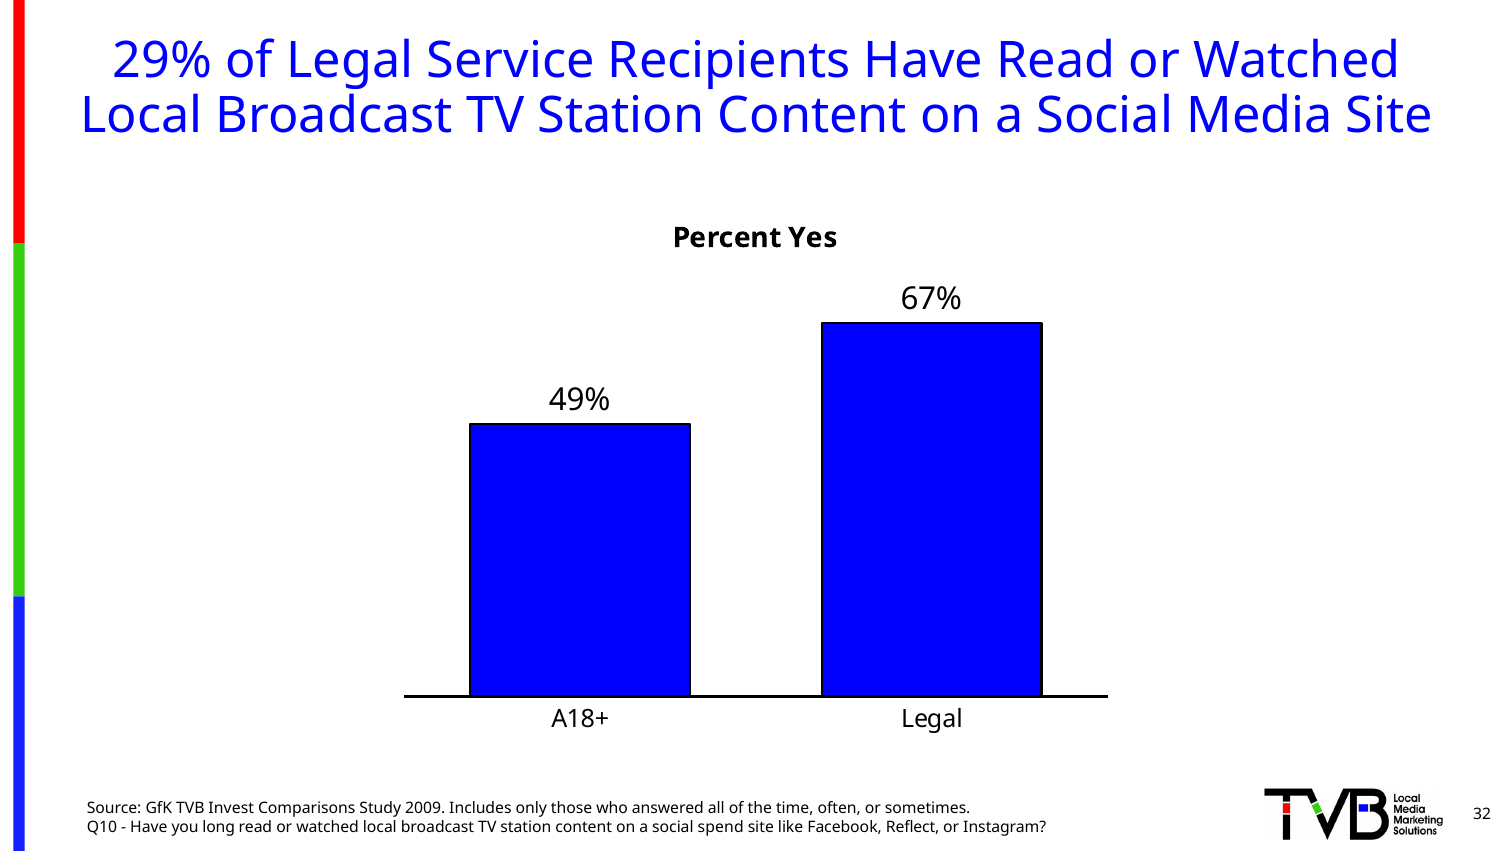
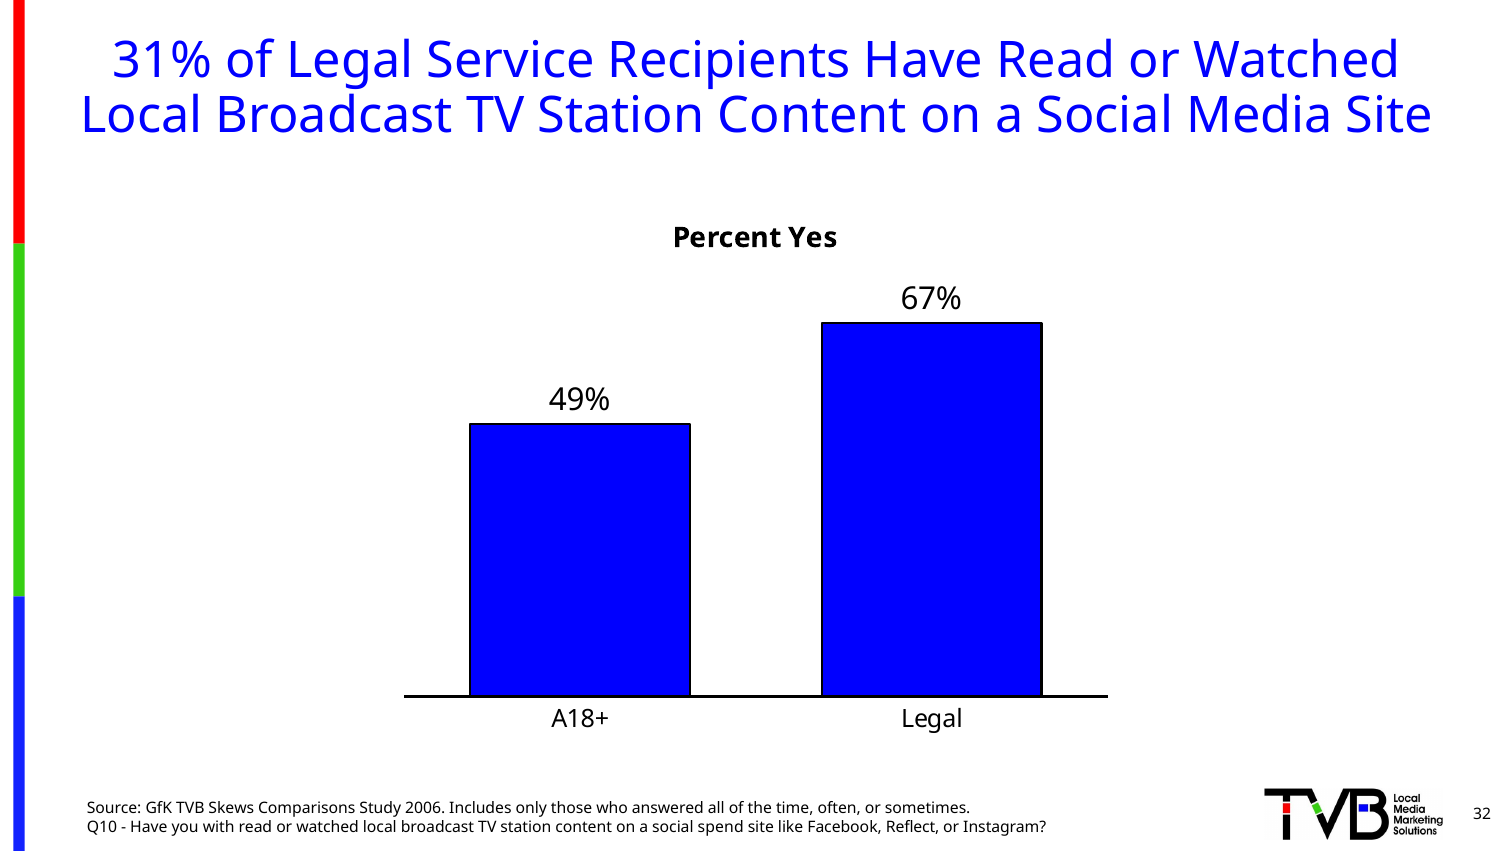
29%: 29% -> 31% (162, 61)
Invest: Invest -> Skews (231, 808)
2009: 2009 -> 2006 (425, 808)
long: long -> with (219, 827)
